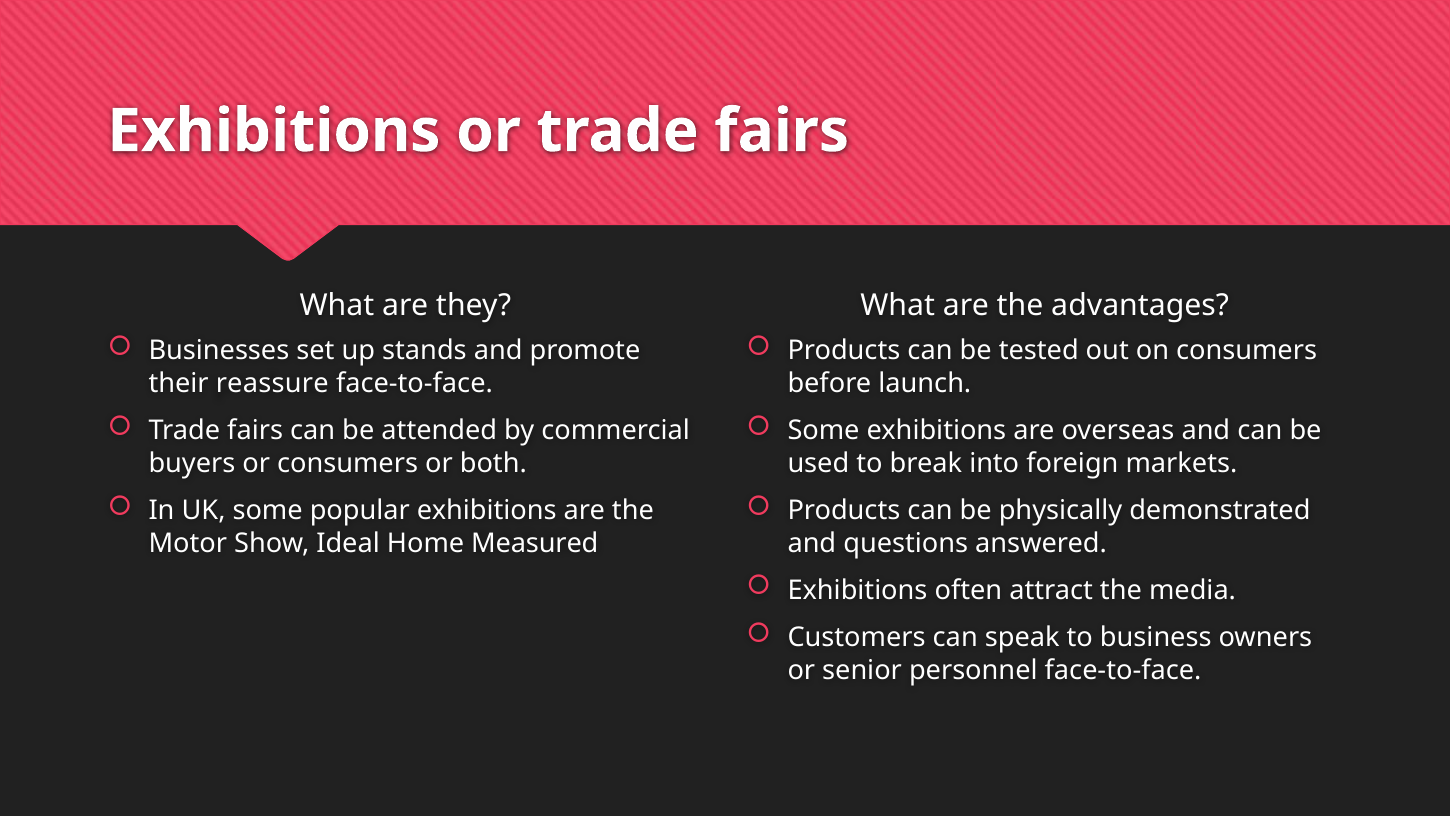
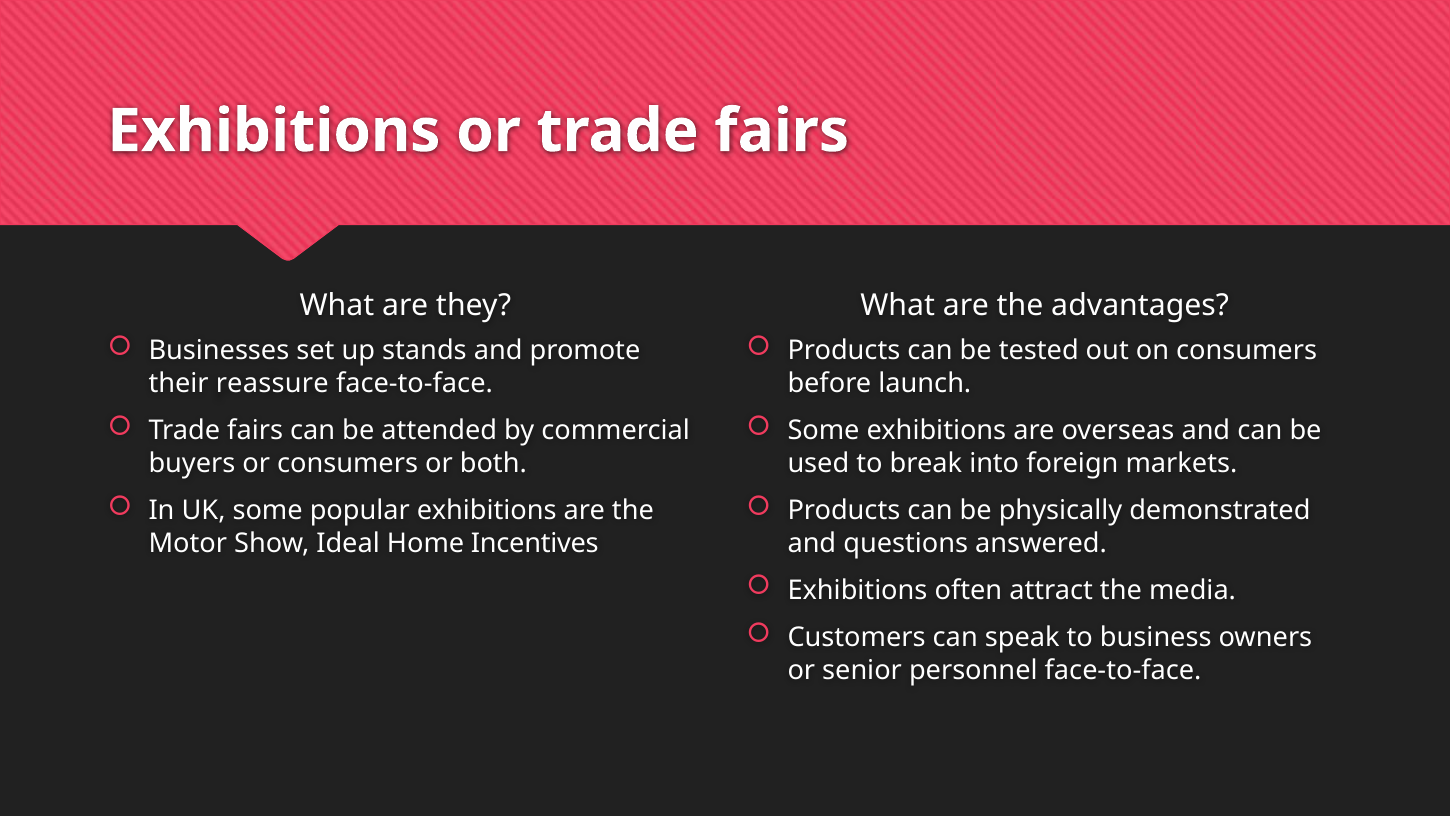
Measured: Measured -> Incentives (535, 543)
